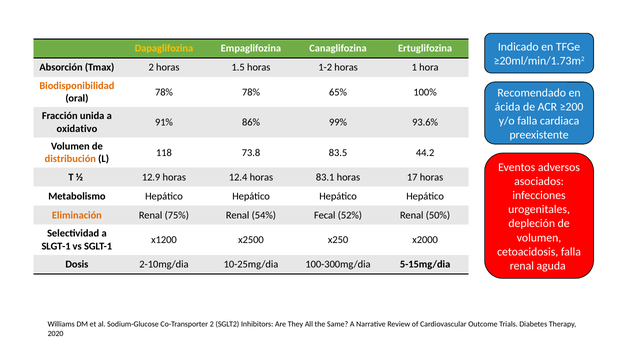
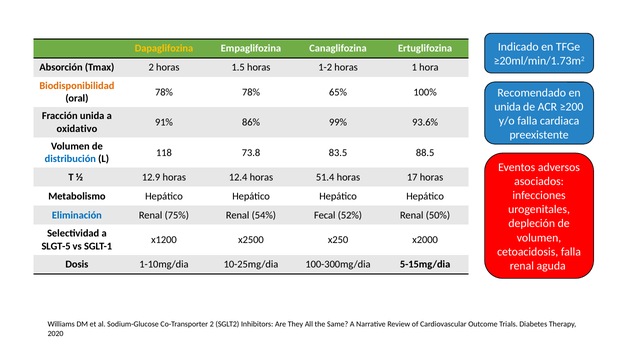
ácida: ácida -> unida (508, 107)
44.2: 44.2 -> 88.5 (425, 153)
distribución colour: orange -> blue (70, 159)
83.1: 83.1 -> 51.4 (325, 177)
Eliminación colour: orange -> blue (77, 215)
SLGT-1: SLGT-1 -> SLGT-5 (56, 246)
2-10mg/dia: 2-10mg/dia -> 1-10mg/dia (164, 265)
